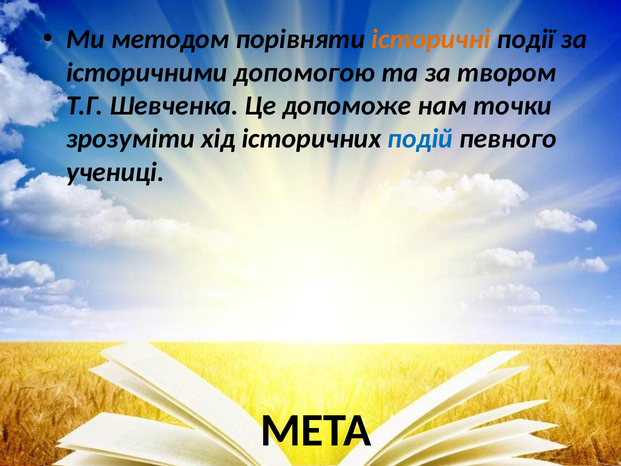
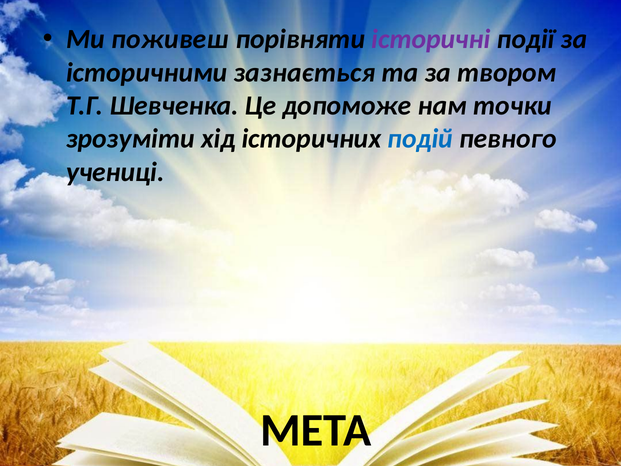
методом: методом -> поживеш (170, 39)
історичні colour: orange -> purple (431, 39)
допомогою: допомогою -> зазнається (304, 72)
